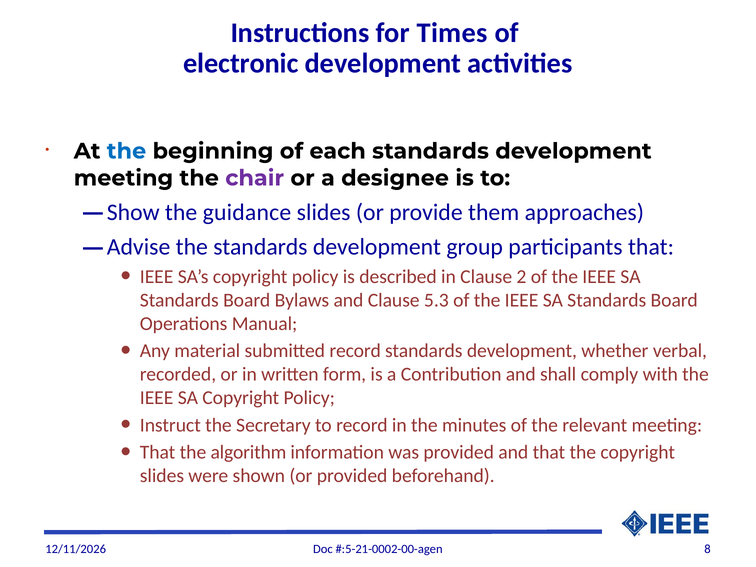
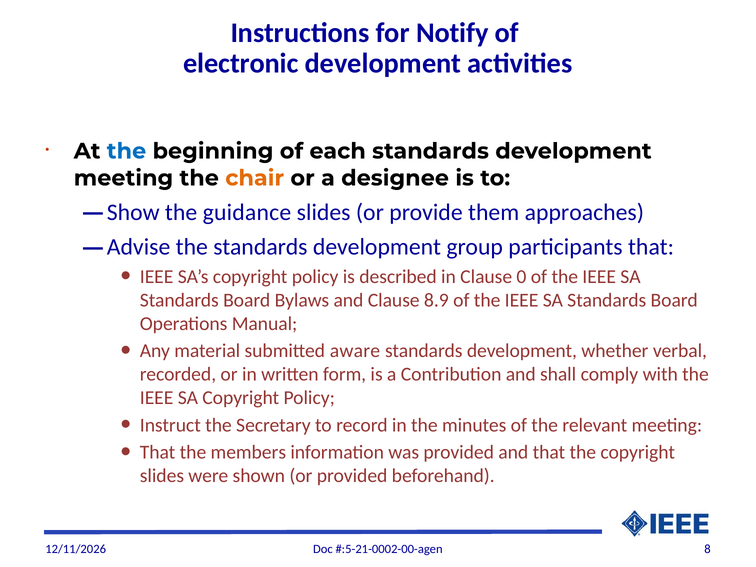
Times: Times -> Notify (452, 33)
chair colour: purple -> orange (255, 178)
2: 2 -> 0 (521, 277)
5.3: 5.3 -> 8.9 (436, 300)
submitted record: record -> aware (355, 351)
algorithm: algorithm -> members (248, 452)
